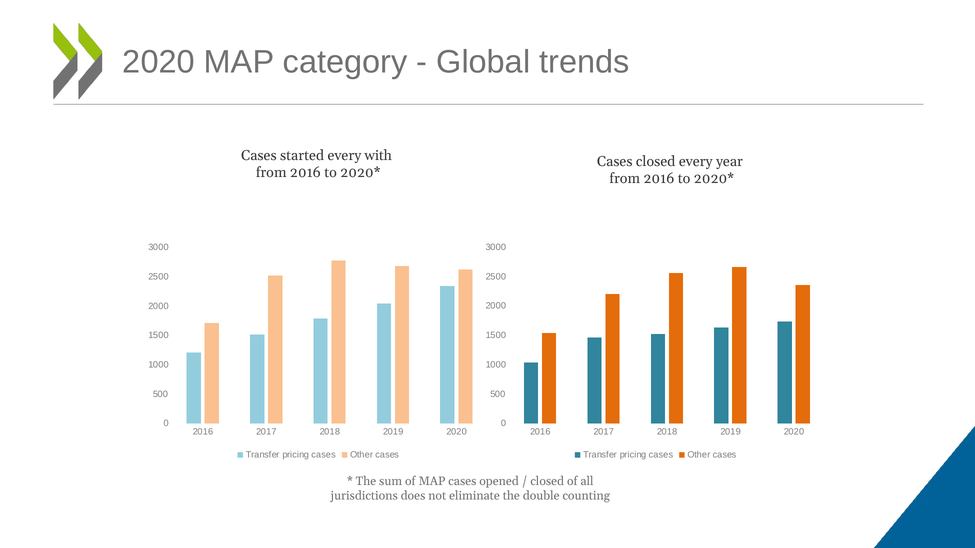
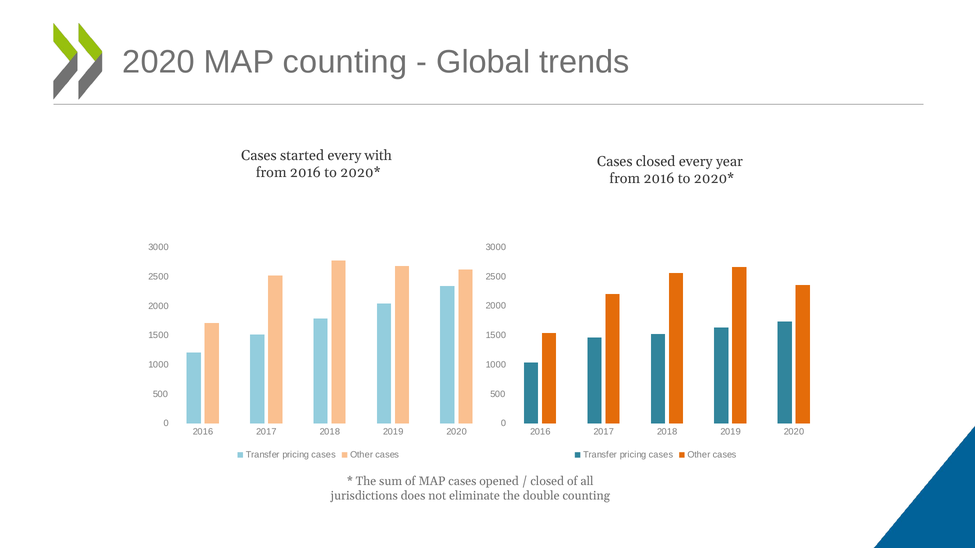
MAP category: category -> counting (345, 62)
